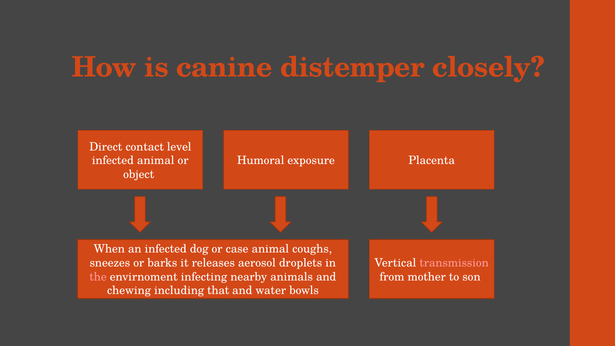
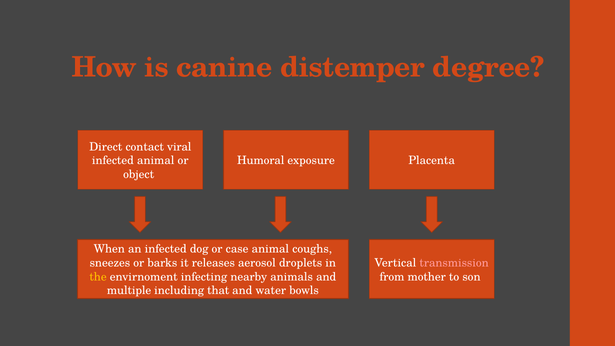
closely: closely -> degree (489, 68)
level: level -> viral (179, 147)
the colour: pink -> yellow (98, 277)
chewing: chewing -> multiple (129, 291)
